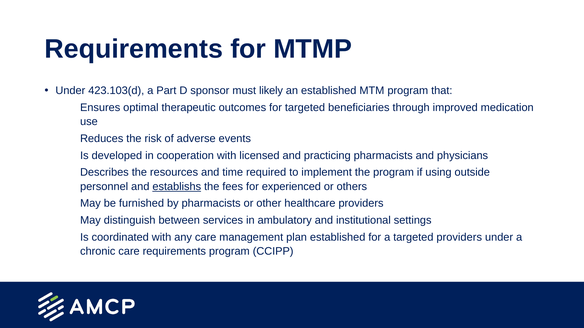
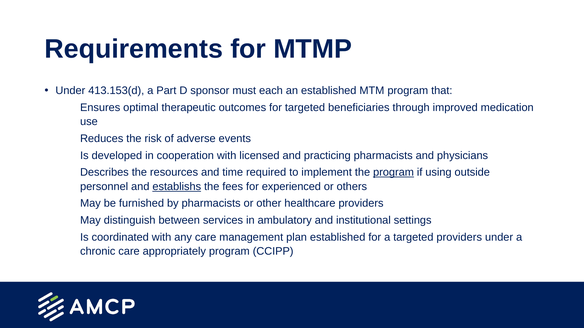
423.103(d: 423.103(d -> 413.153(d (116, 91)
likely: likely -> each (271, 91)
program underline: none -> present (394, 173)
care requirements: requirements -> appropriately (174, 252)
